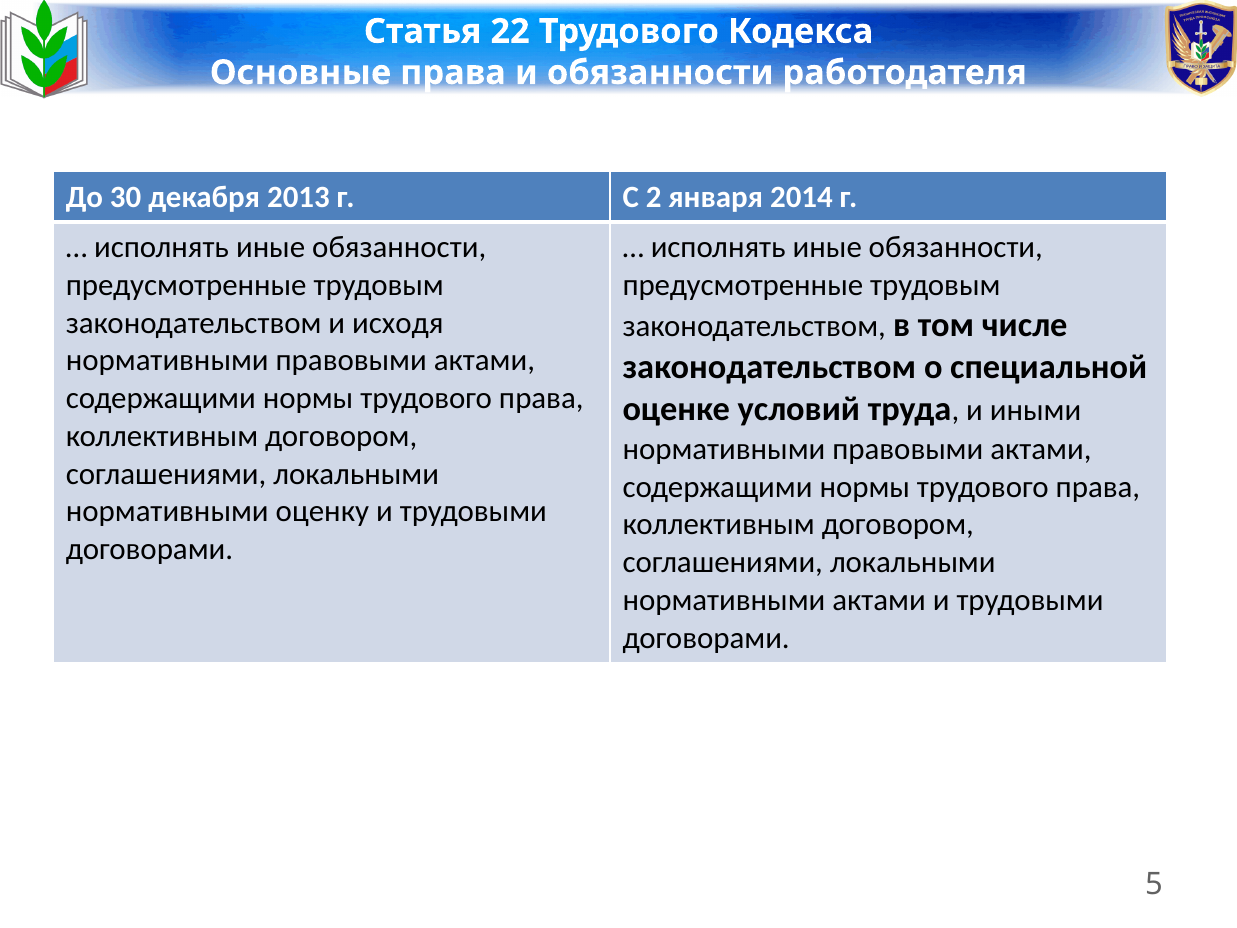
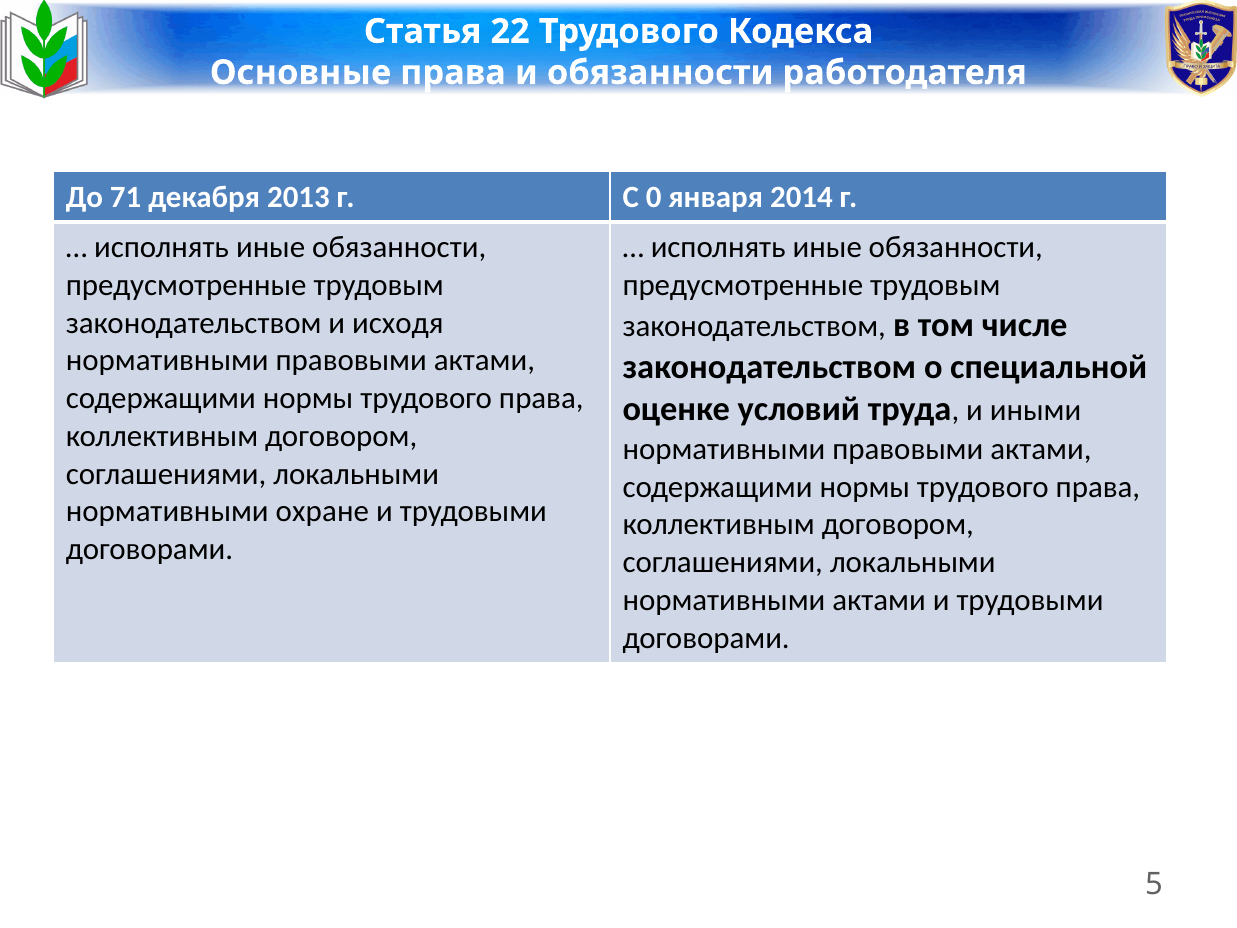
30: 30 -> 71 (126, 197)
2: 2 -> 0 (654, 197)
оценку: оценку -> охране (322, 511)
